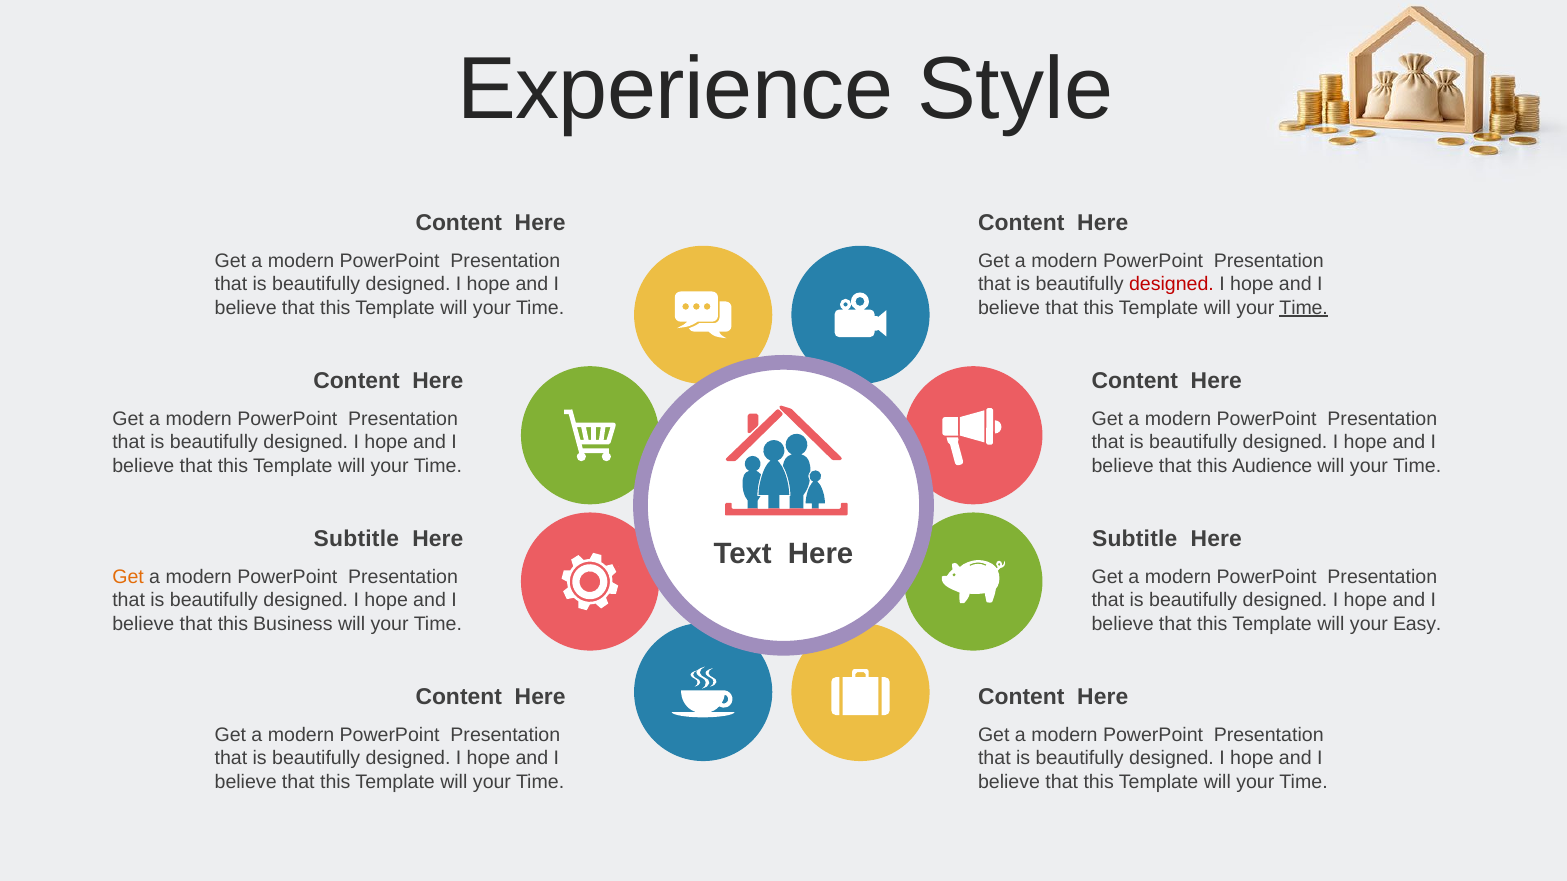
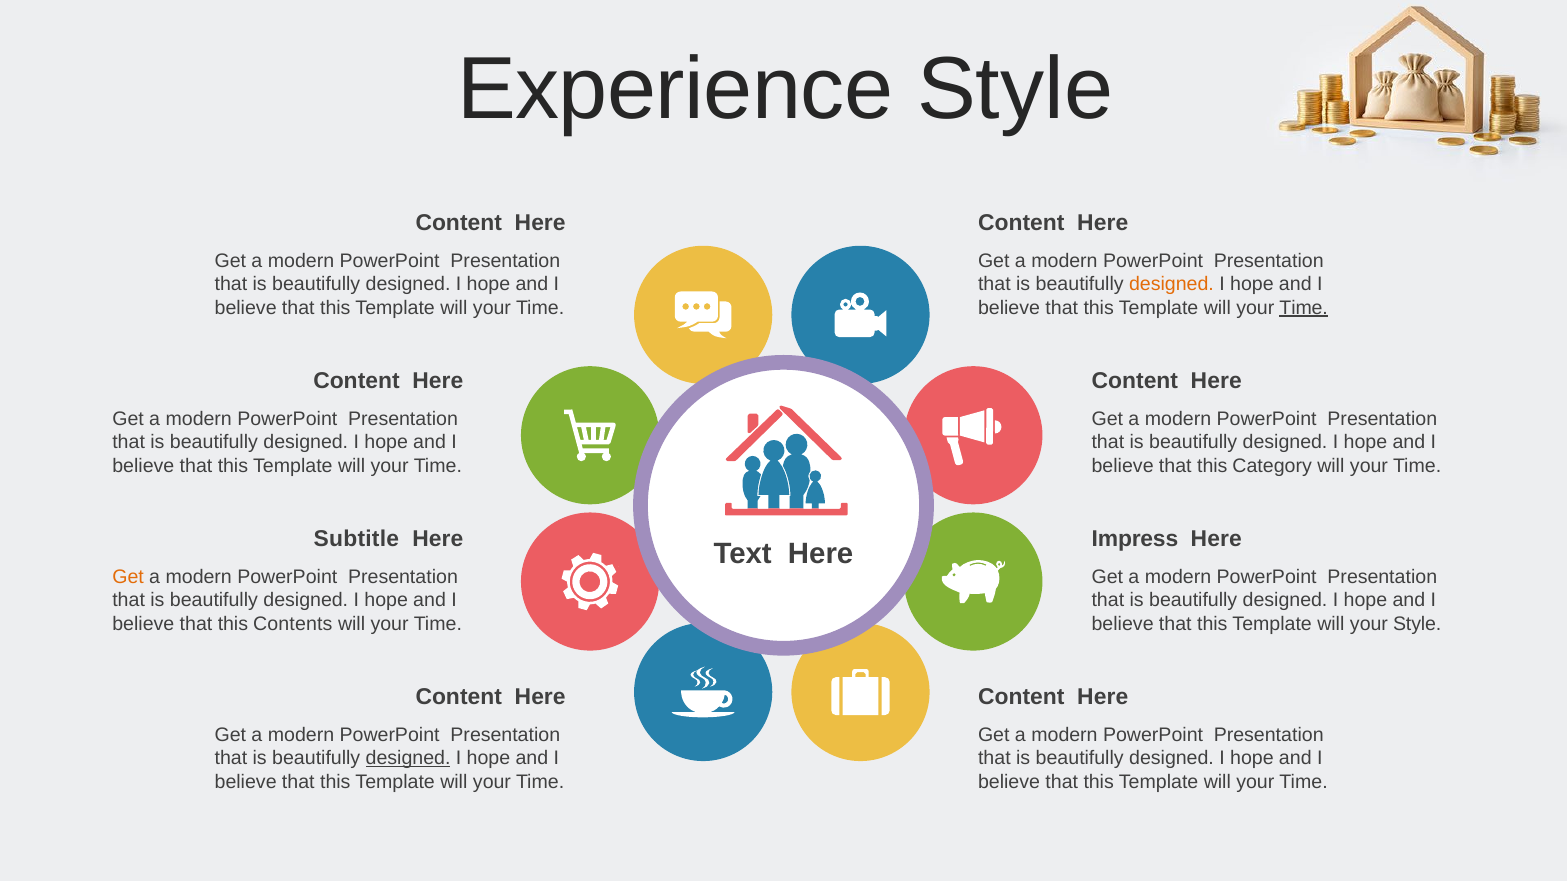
designed colour: red -> orange (1171, 284)
Audience: Audience -> Category (1272, 466)
Subtitle: Subtitle -> Impress (1135, 539)
Business: Business -> Contents (293, 624)
your Easy: Easy -> Style (1417, 624)
designed underline: none -> present (408, 759)
